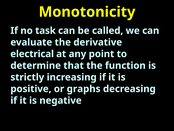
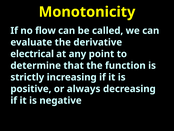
task: task -> flow (45, 31)
graphs: graphs -> always (84, 89)
